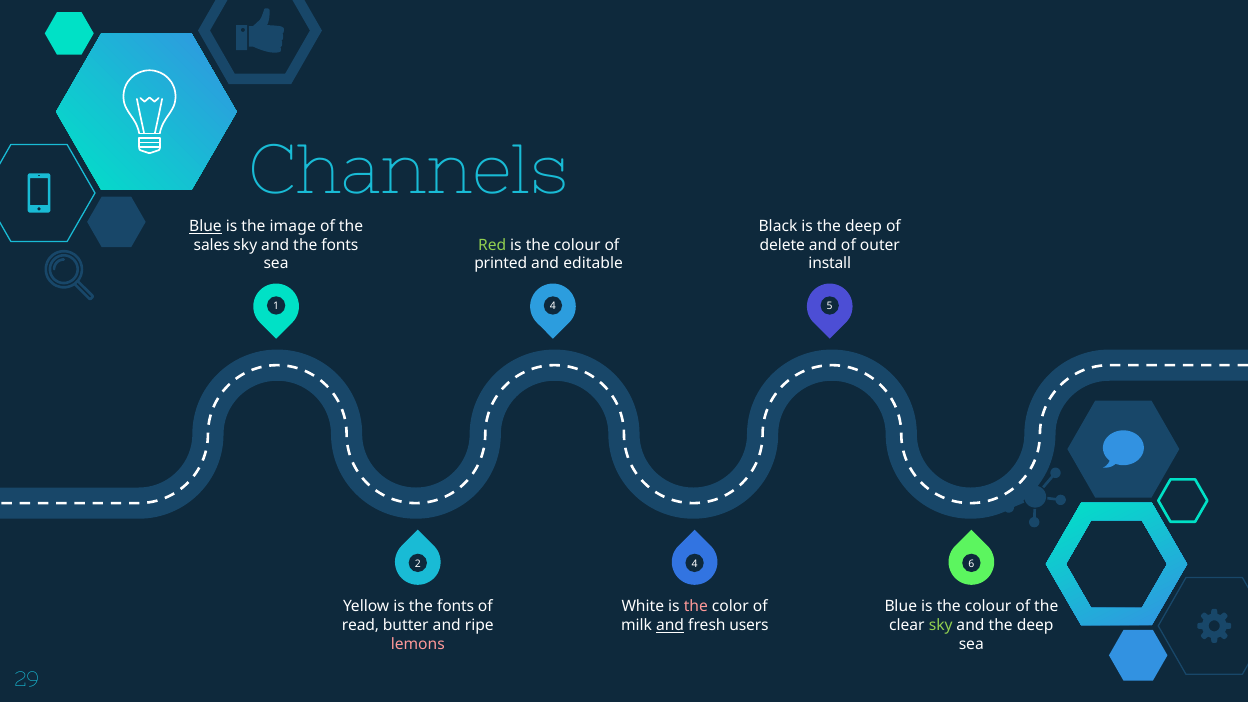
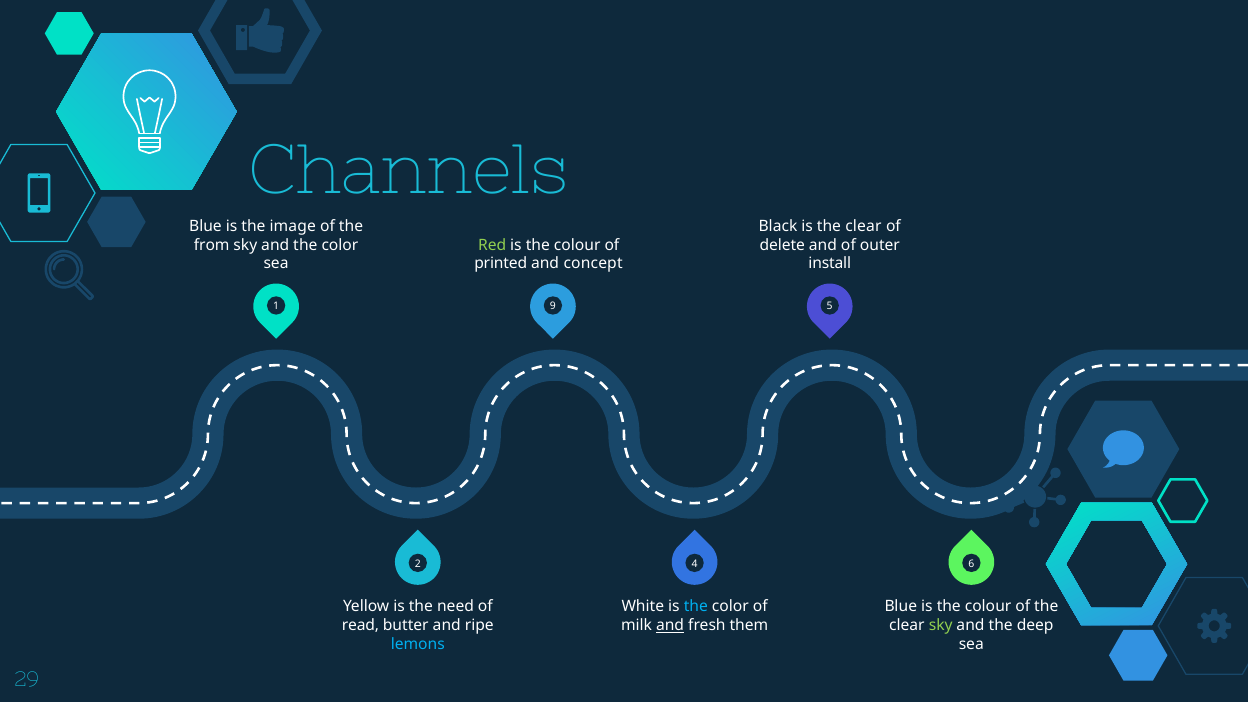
Blue underline: present -> none (206, 226)
is the deep: deep -> clear (863, 226)
sales: sales -> from (212, 245)
and the fonts: fonts -> color (340, 245)
editable: editable -> concept (593, 264)
1 4: 4 -> 9 (553, 306)
is the fonts: fonts -> need (456, 607)
the colour: pink -> light blue (696, 607)
users: users -> them (749, 625)
lemons colour: pink -> light blue (418, 644)
